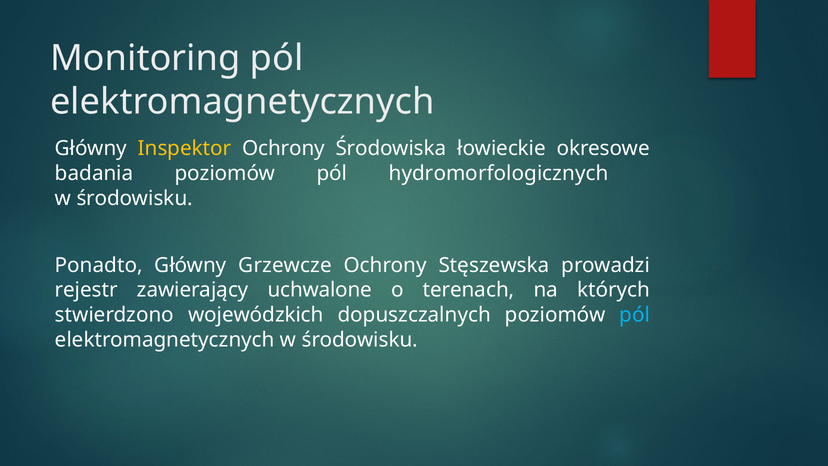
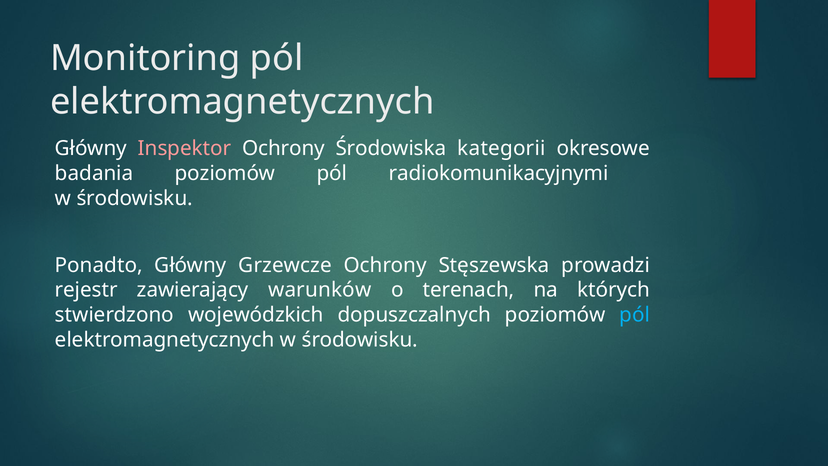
Inspektor colour: yellow -> pink (185, 148)
łowieckie: łowieckie -> kategorii (501, 148)
hydromorfologicznych: hydromorfologicznych -> radiokomunikacyjnymi (499, 173)
uchwalone: uchwalone -> warunków (320, 290)
